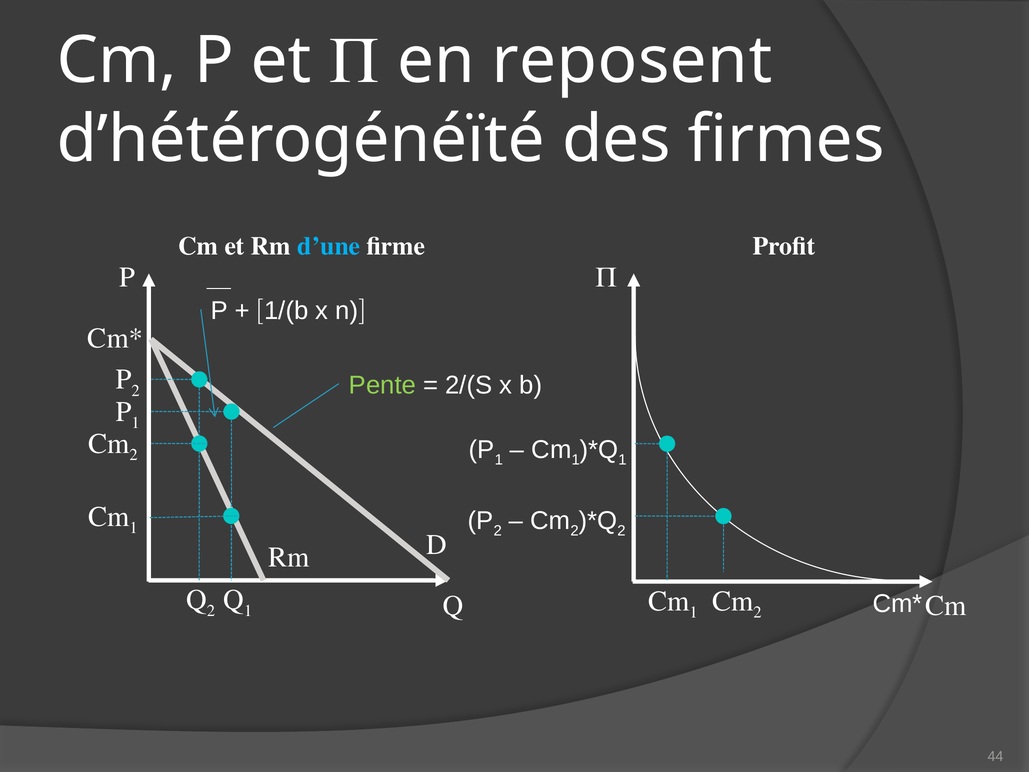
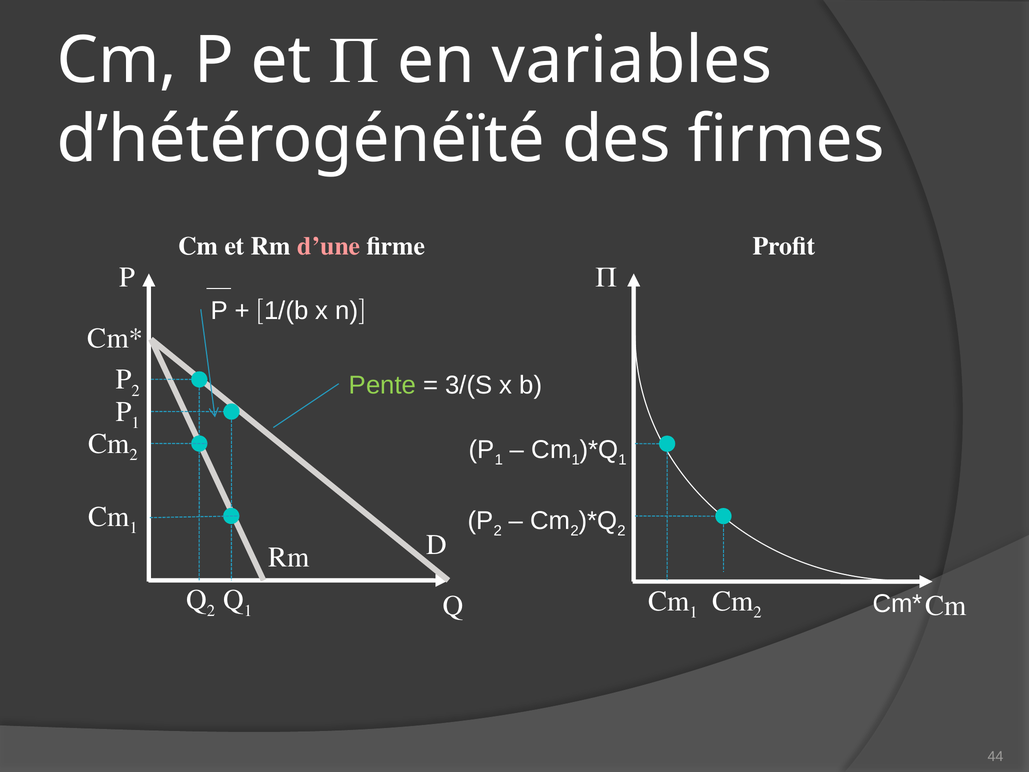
reposent: reposent -> variables (632, 60)
d’une colour: light blue -> pink (329, 246)
2/(S: 2/(S -> 3/(S (469, 385)
